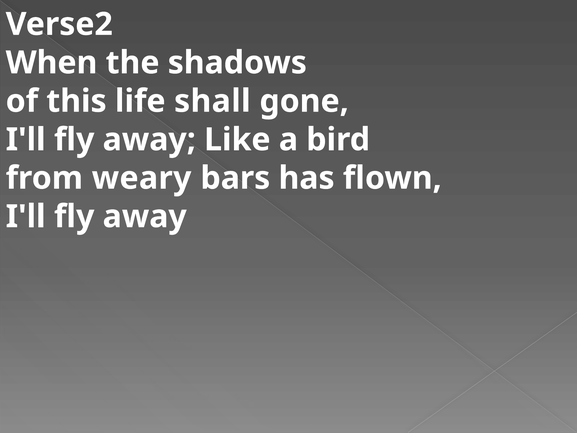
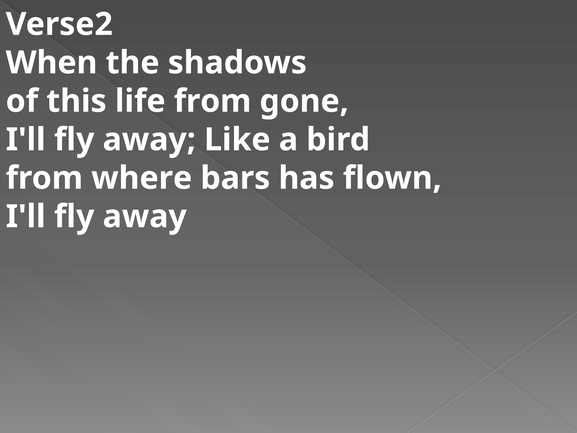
life shall: shall -> from (213, 101)
weary: weary -> where (142, 178)
